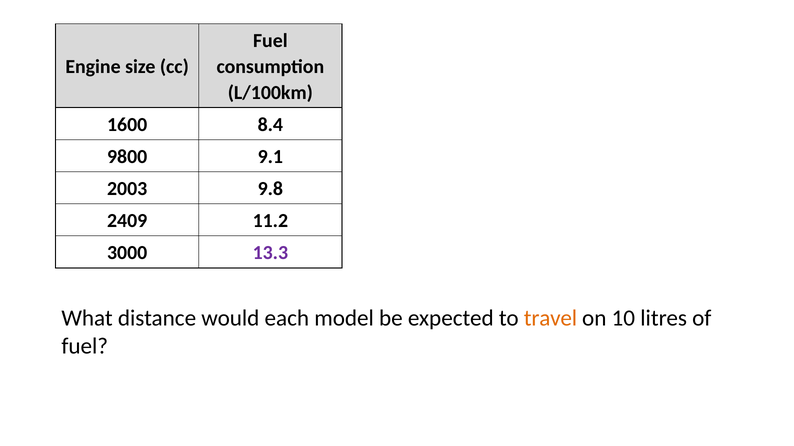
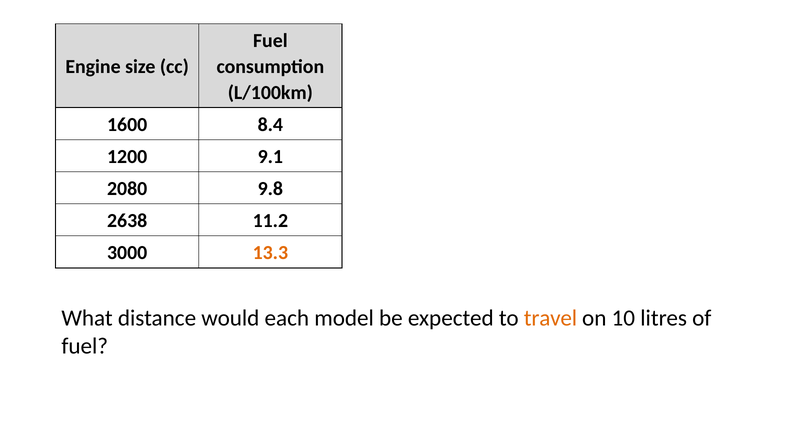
9800: 9800 -> 1200 (127, 157)
2003: 2003 -> 2080 (127, 189)
2409: 2409 -> 2638 (127, 221)
13.3 colour: purple -> orange (270, 253)
